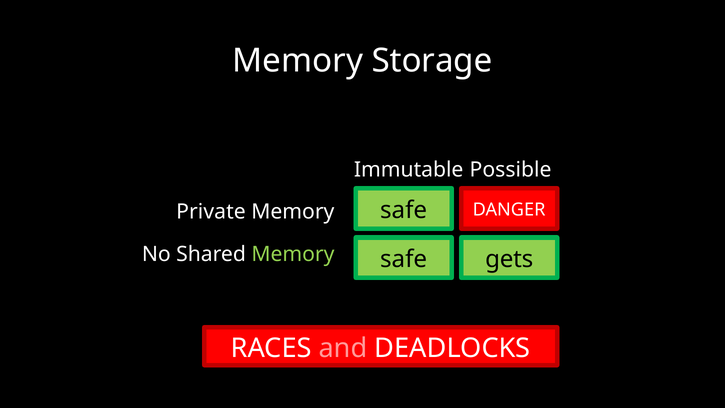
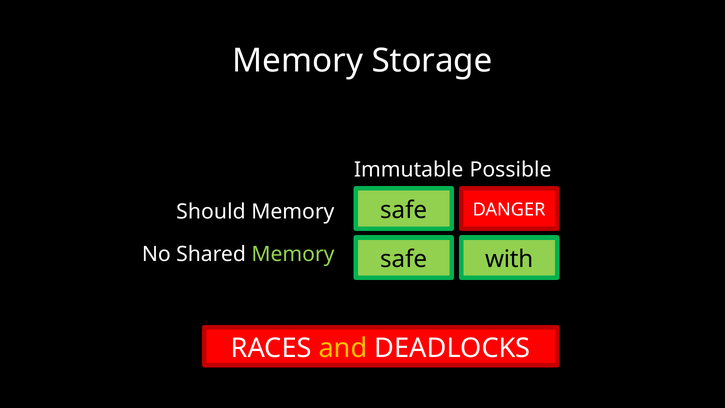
Private: Private -> Should (211, 211)
gets: gets -> with (509, 259)
and colour: pink -> yellow (343, 348)
